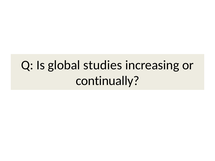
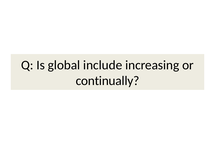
studies: studies -> include (103, 65)
